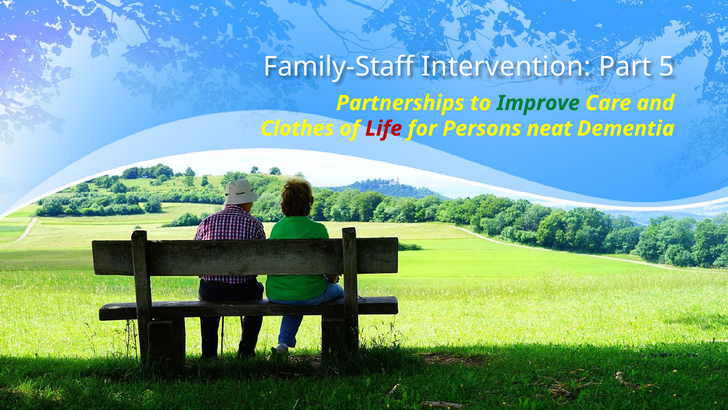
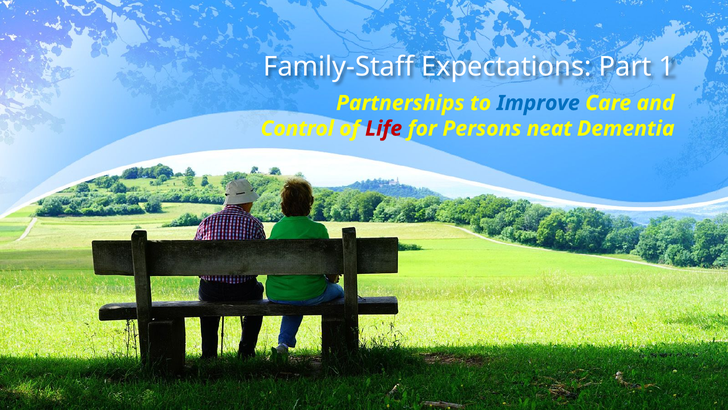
Intervention: Intervention -> Expectations (506, 67)
5: 5 -> 1 (667, 67)
Improve colour: green -> blue (538, 103)
Clothes: Clothes -> Control (297, 128)
